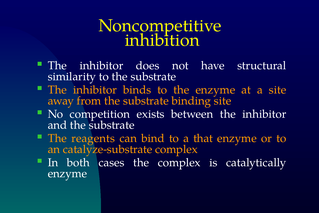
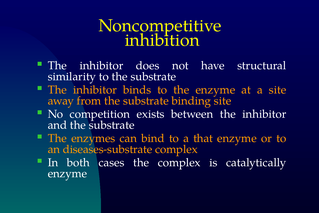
reagents: reagents -> enzymes (93, 138)
catalyze-substrate: catalyze-substrate -> diseases-substrate (108, 149)
